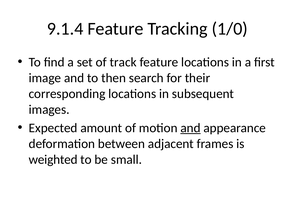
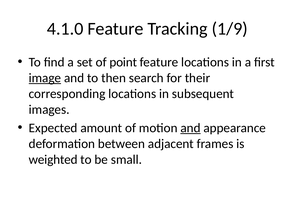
9.1.4: 9.1.4 -> 4.1.0 (65, 29)
1/0: 1/0 -> 1/9 (230, 29)
track: track -> point (123, 62)
image underline: none -> present (45, 78)
